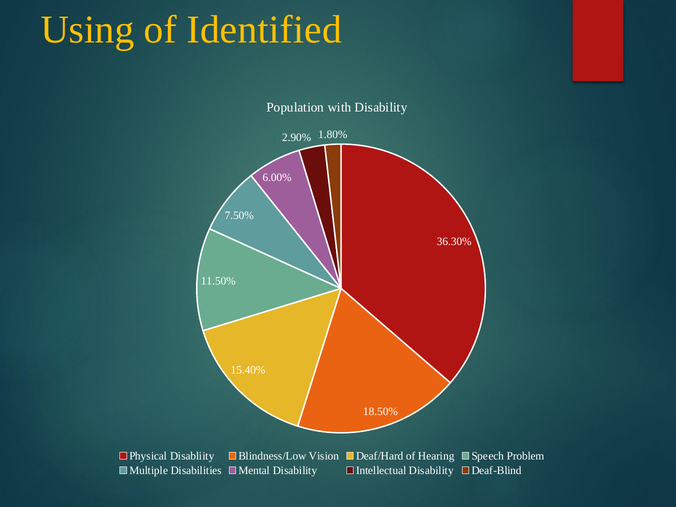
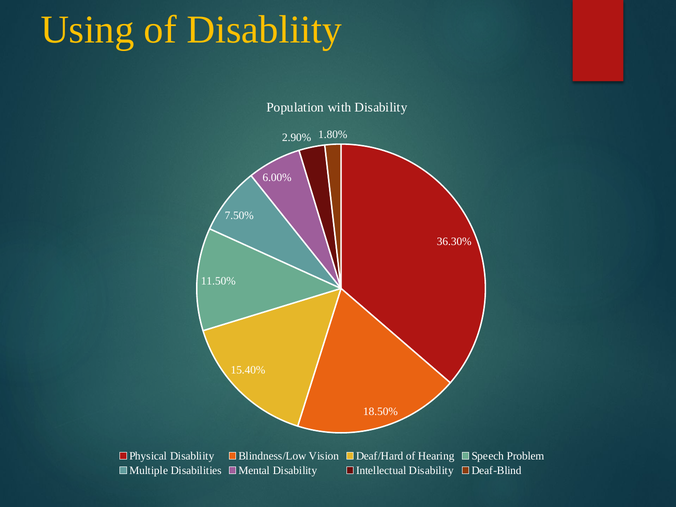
of Identified: Identified -> Disabliity (264, 30)
